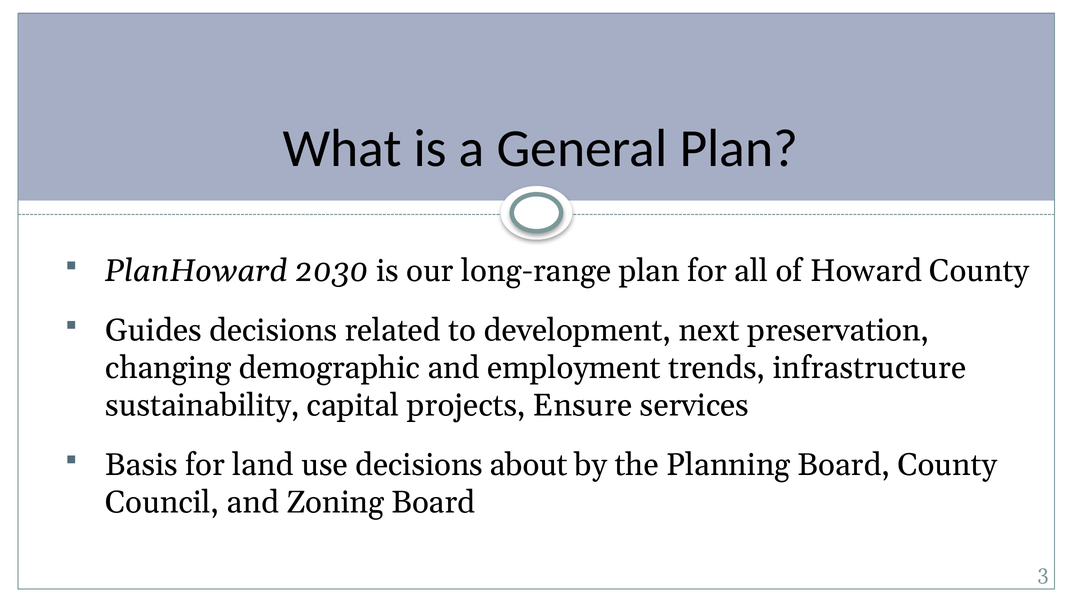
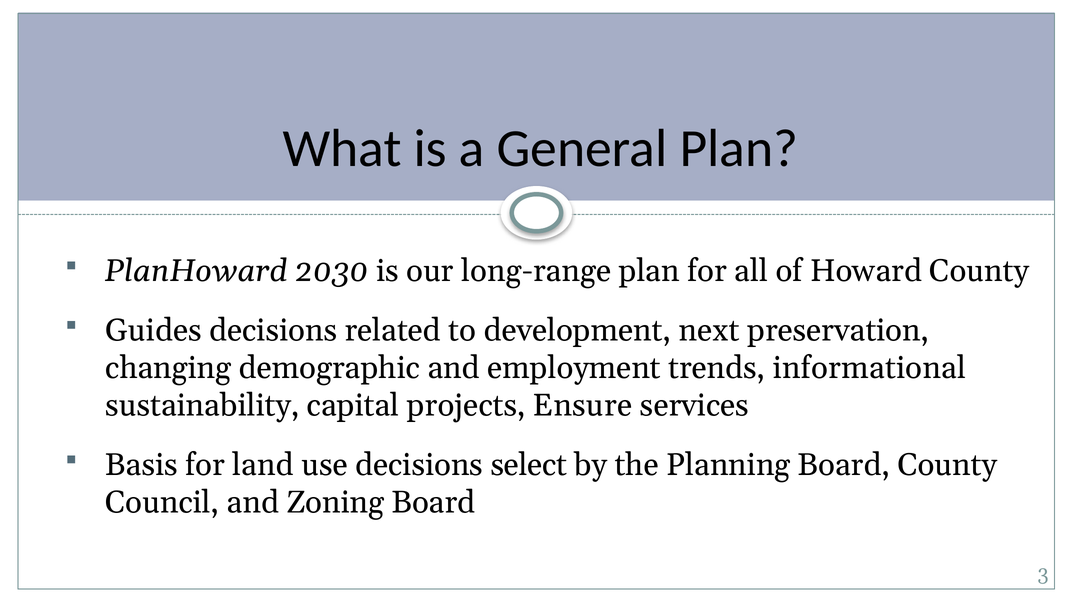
infrastructure: infrastructure -> informational (869, 368)
about: about -> select (529, 465)
